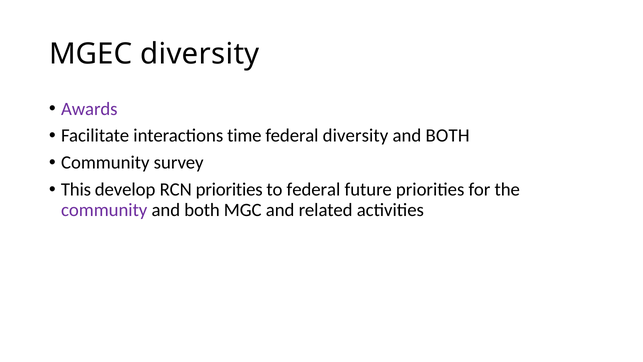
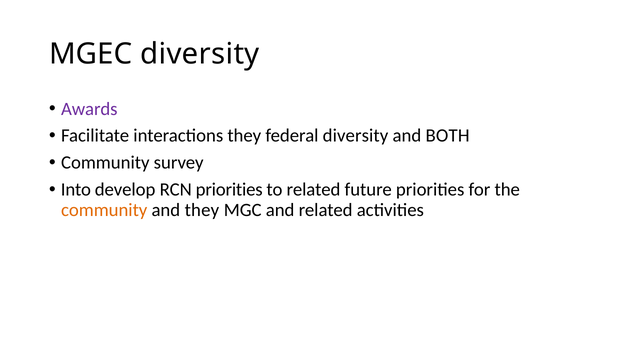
interactions time: time -> they (244, 136)
This: This -> Into (76, 190)
to federal: federal -> related (314, 190)
community colour: purple -> orange (104, 210)
both: both -> they (202, 210)
